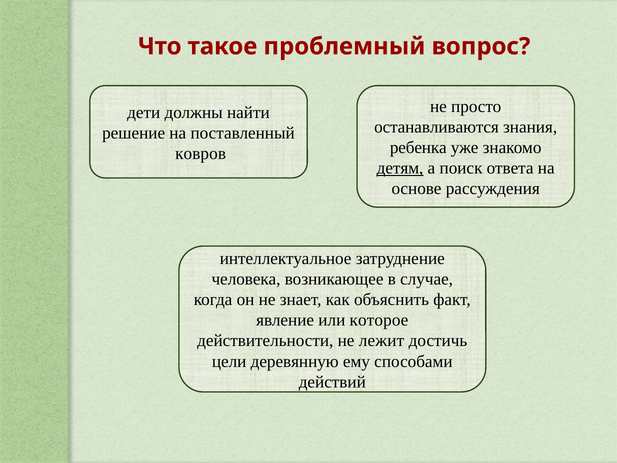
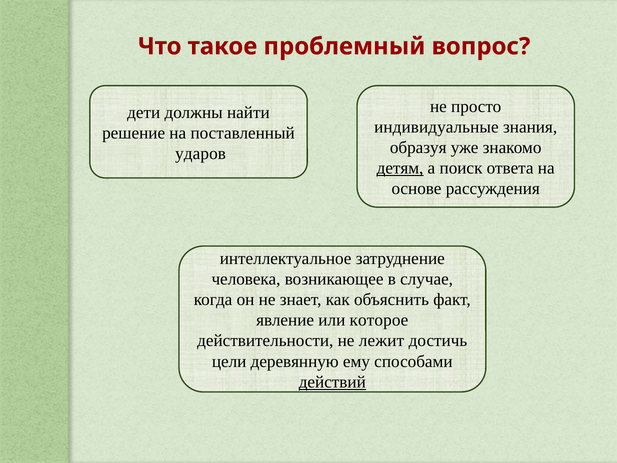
останавливаются: останавливаются -> индивидуальные (436, 127)
ребенка: ребенка -> образуя (418, 148)
ковров: ковров -> ударов (201, 153)
действий underline: none -> present (332, 382)
